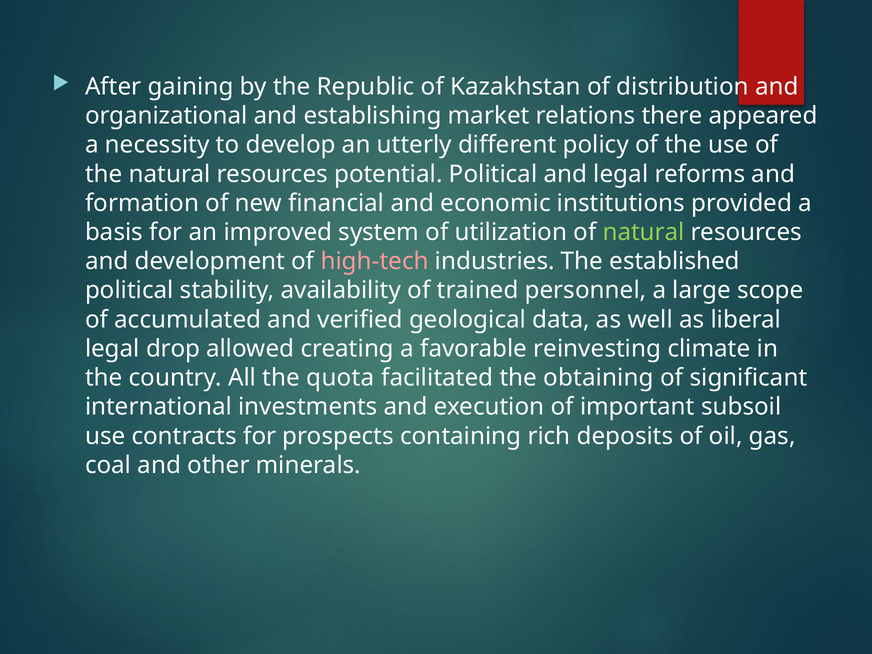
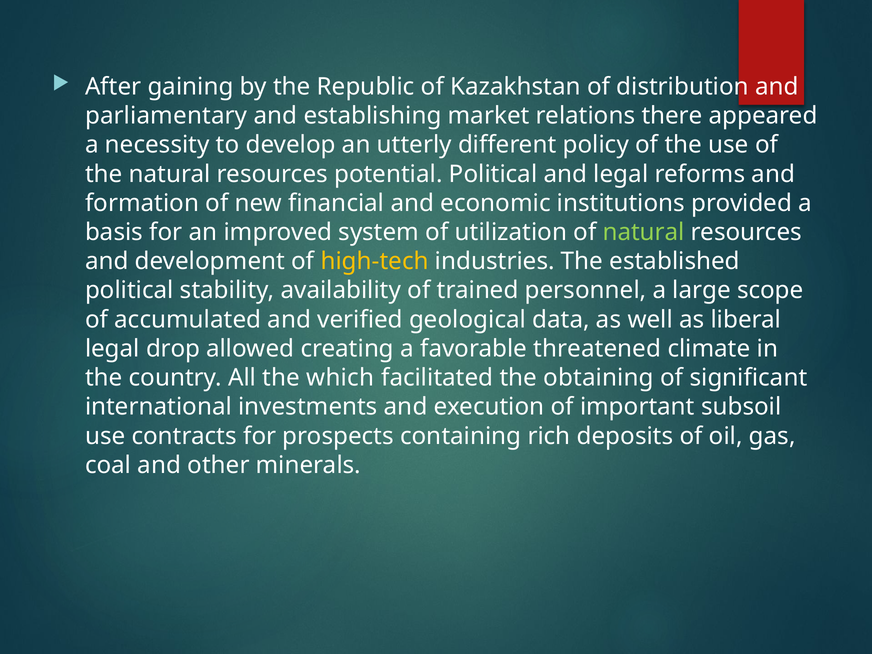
organizational: organizational -> parliamentary (166, 116)
high-tech colour: pink -> yellow (375, 261)
reinvesting: reinvesting -> threatened (597, 349)
quota: quota -> which (340, 378)
